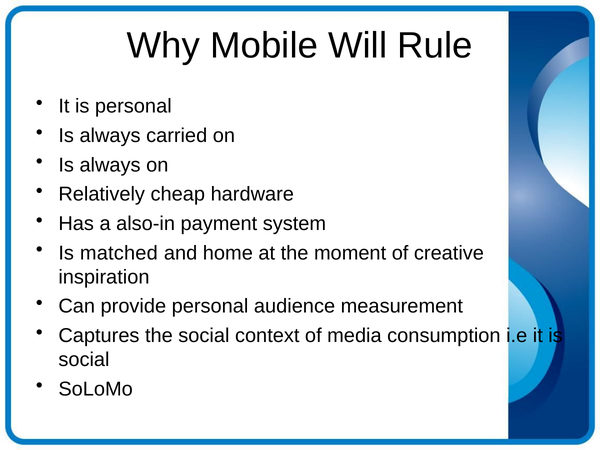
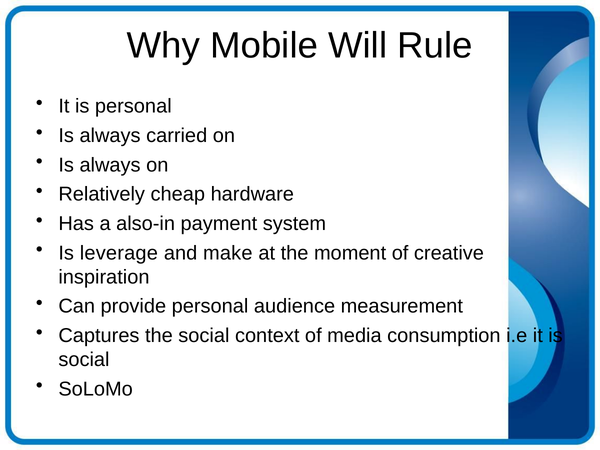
matched: matched -> leverage (119, 253)
home: home -> make (228, 253)
